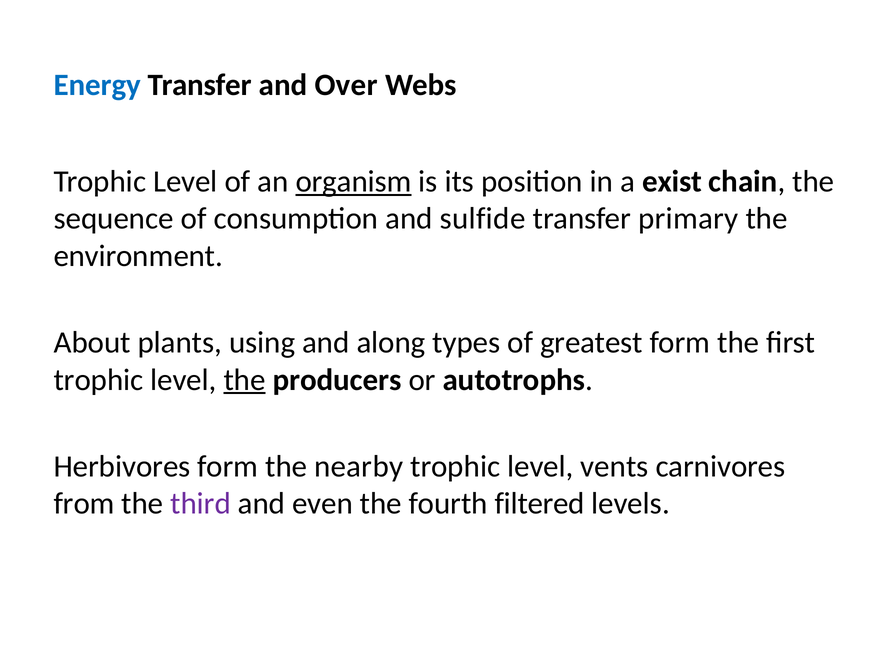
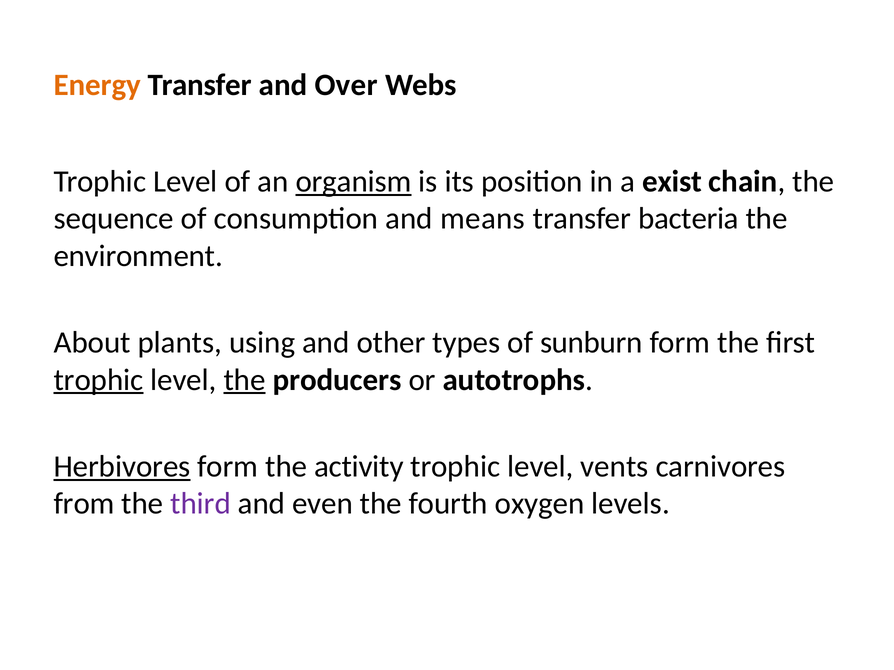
Energy colour: blue -> orange (97, 85)
sulfide: sulfide -> means (483, 219)
primary: primary -> bacteria (688, 219)
along: along -> other (391, 343)
greatest: greatest -> sunburn (591, 343)
trophic underline: none -> present (99, 380)
Herbivores underline: none -> present (122, 467)
nearby: nearby -> activity (359, 467)
filtered: filtered -> oxygen (540, 504)
